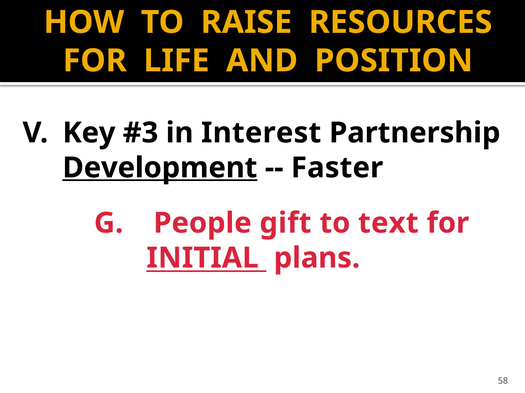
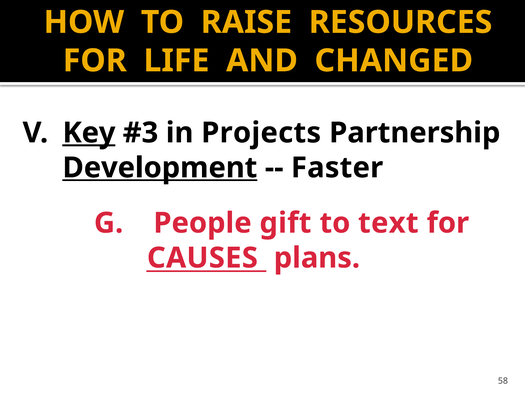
POSITION: POSITION -> CHANGED (394, 61)
Key underline: none -> present (89, 133)
Interest: Interest -> Projects (261, 133)
INITIAL: INITIAL -> CAUSES (202, 258)
